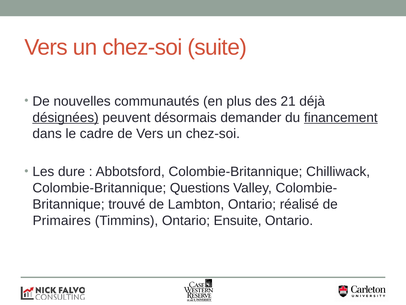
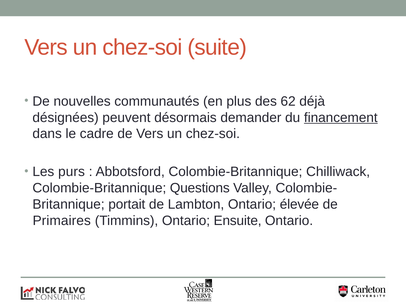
21: 21 -> 62 (288, 101)
désignées underline: present -> none (66, 117)
dure: dure -> purs (71, 171)
trouvé: trouvé -> portait (127, 204)
réalisé: réalisé -> élevée (299, 204)
